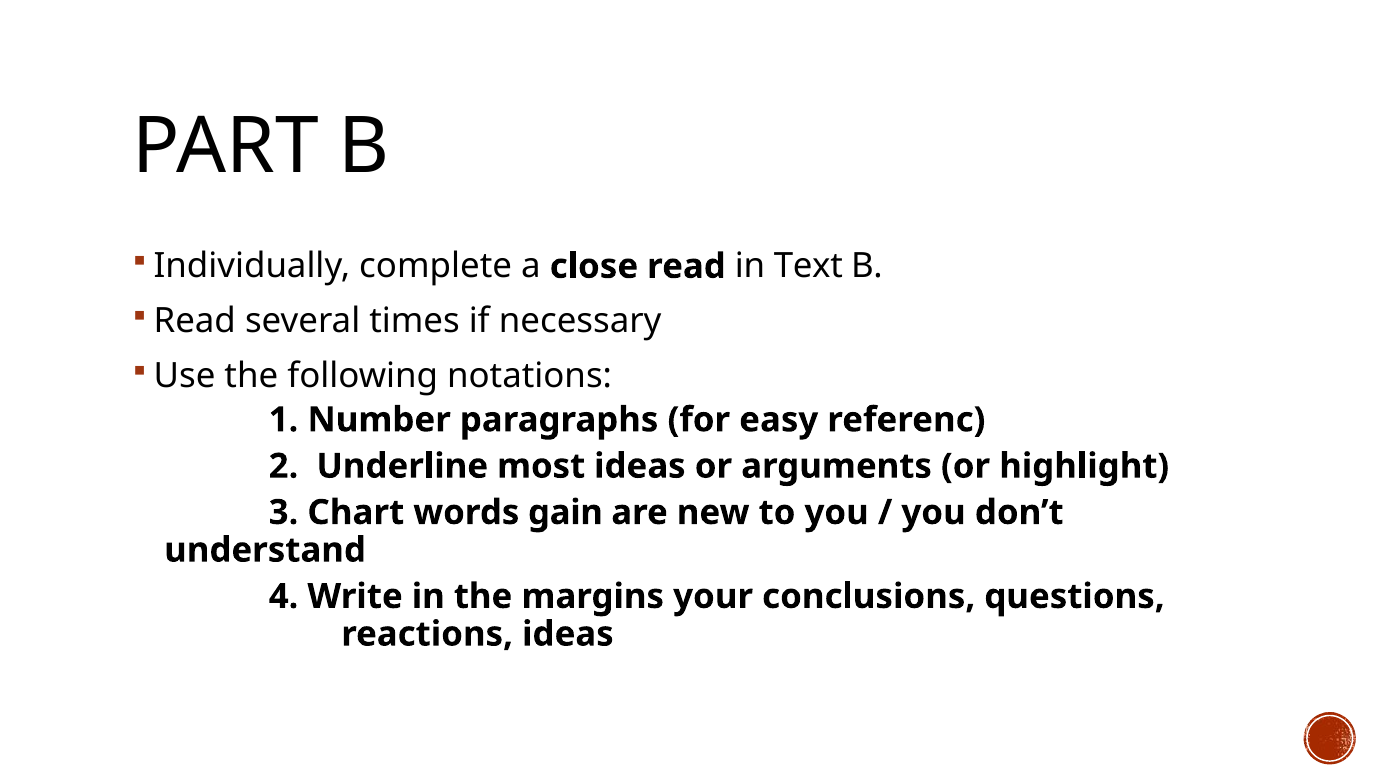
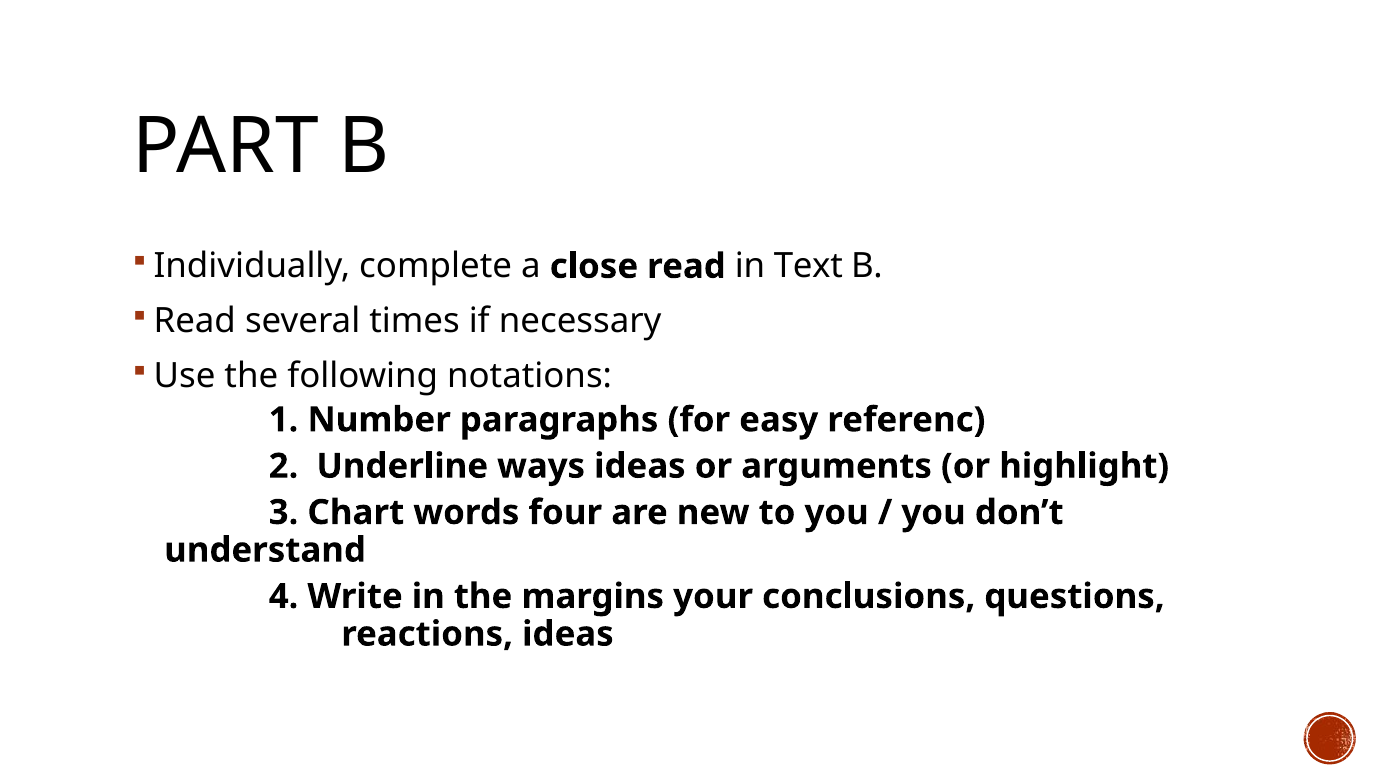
most: most -> ways (541, 466)
gain: gain -> four (565, 513)
